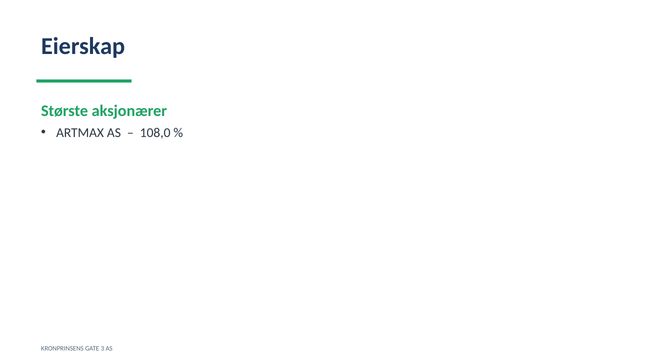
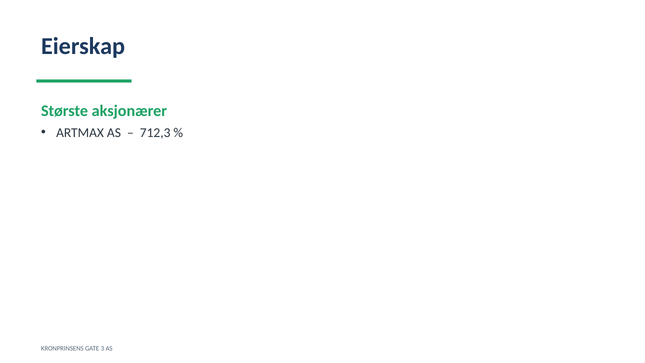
108,0: 108,0 -> 712,3 (155, 133)
